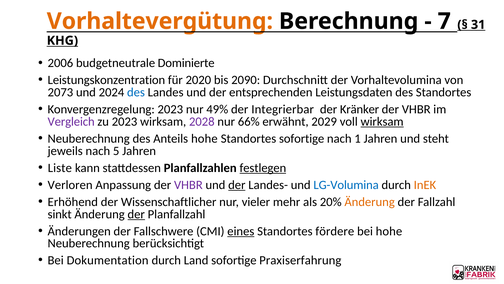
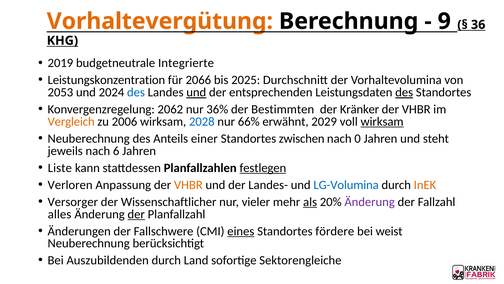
7: 7 -> 9 (444, 21)
31: 31 -> 36 (478, 25)
2006: 2006 -> 2019 (60, 63)
Dominierte: Dominierte -> Integrierte (186, 63)
2020: 2020 -> 2066 (198, 80)
2090: 2090 -> 2025 (246, 80)
2073: 2073 -> 2053 (60, 92)
und underline: none -> present (196, 92)
des underline: none -> present (404, 92)
Konvergenzregelung 2023: 2023 -> 2062 (170, 109)
49%: 49% -> 36% (217, 109)
Integrierbar: Integrierbar -> Bestimmten (283, 109)
Vergleich colour: purple -> orange (71, 121)
zu 2023: 2023 -> 2006 (125, 121)
2028 colour: purple -> blue (202, 121)
Anteils hohe: hohe -> einer (204, 138)
Standortes sofortige: sofortige -> zwischen (302, 138)
1: 1 -> 0 (358, 138)
5: 5 -> 6 (116, 151)
VHBR colour: purple -> orange (188, 185)
der underline: present -> none (237, 185)
Erhöhend: Erhöhend -> Versorger (73, 202)
als underline: none -> present (310, 202)
Änderung colour: orange -> purple (370, 202)
sinkt: sinkt -> alles (60, 214)
bei hohe: hohe -> weist (389, 231)
Dokumentation: Dokumentation -> Auszubildenden (108, 260)
Praxiserfahrung: Praxiserfahrung -> Sektorengleiche (300, 260)
